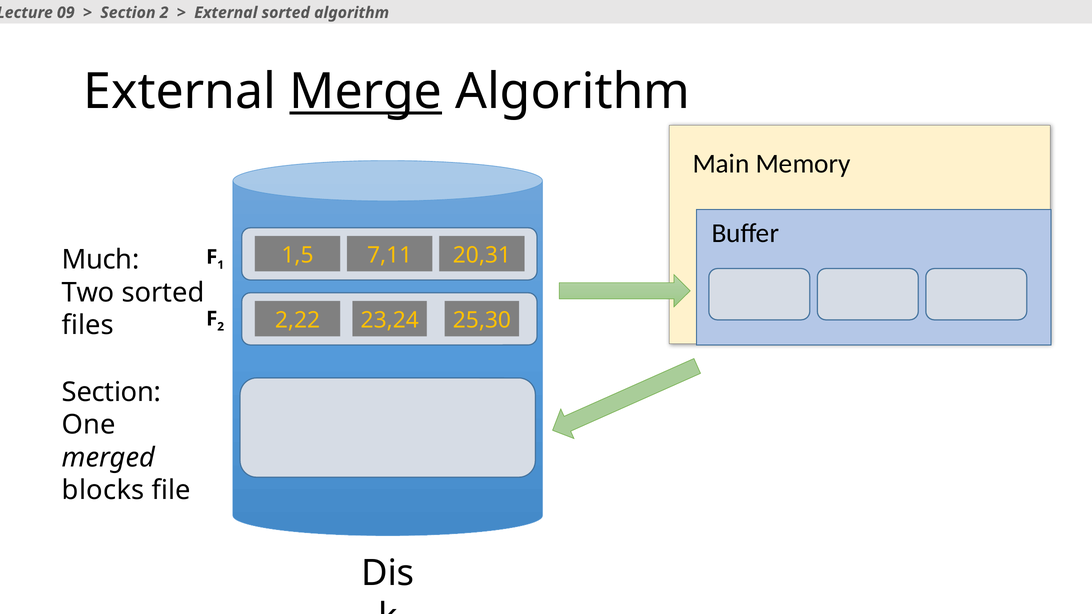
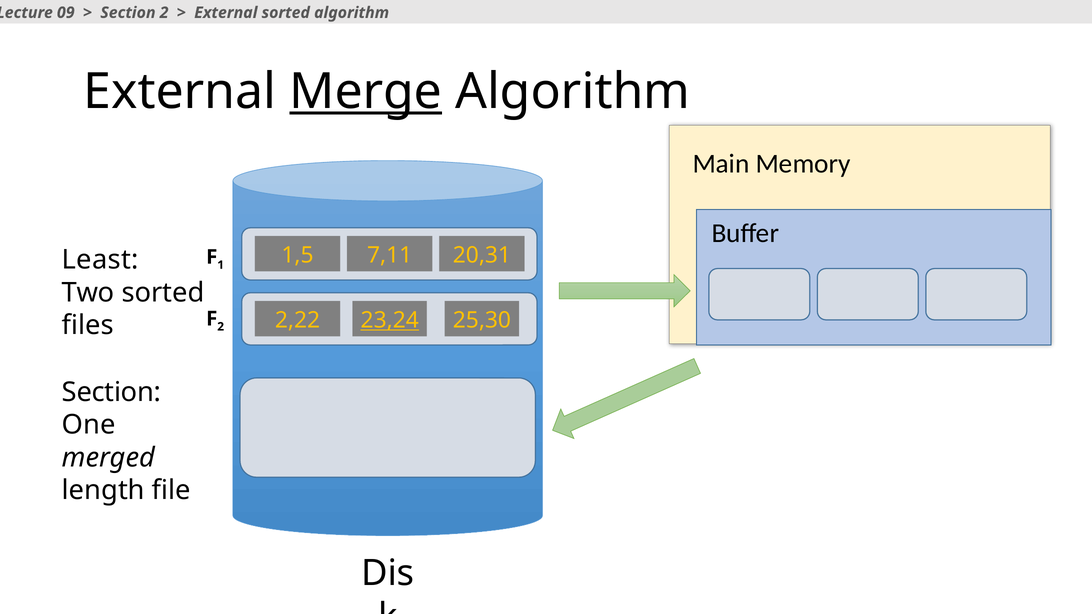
Much: Much -> Least (100, 260)
23,24 underline: none -> present (390, 320)
blocks: blocks -> length (103, 491)
